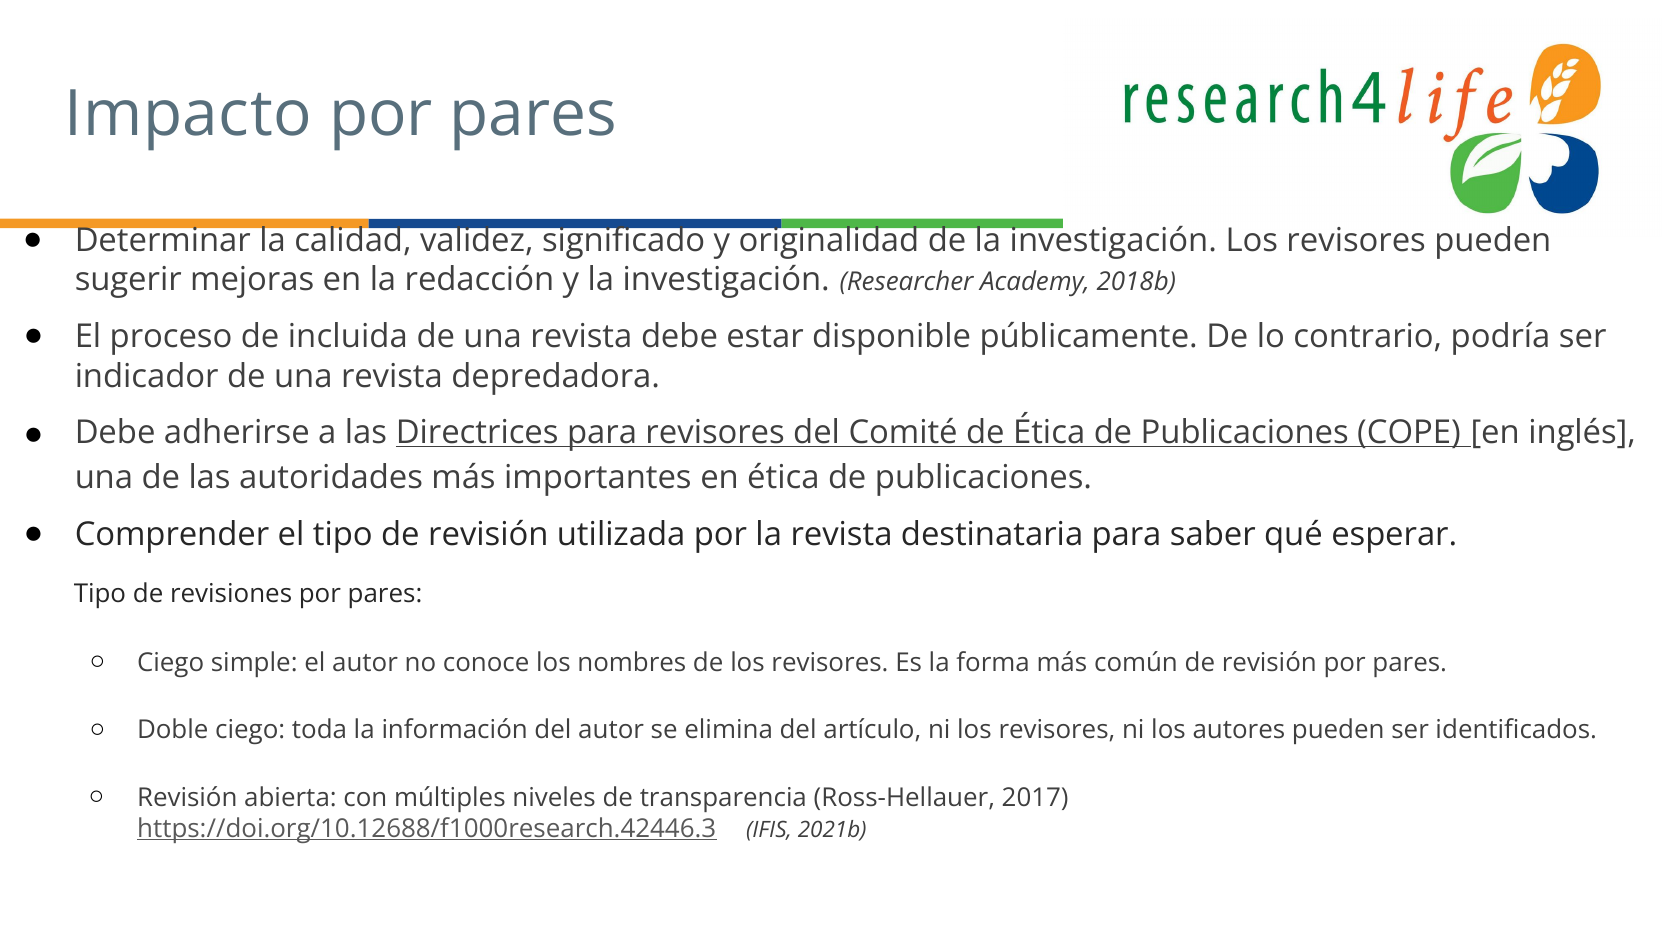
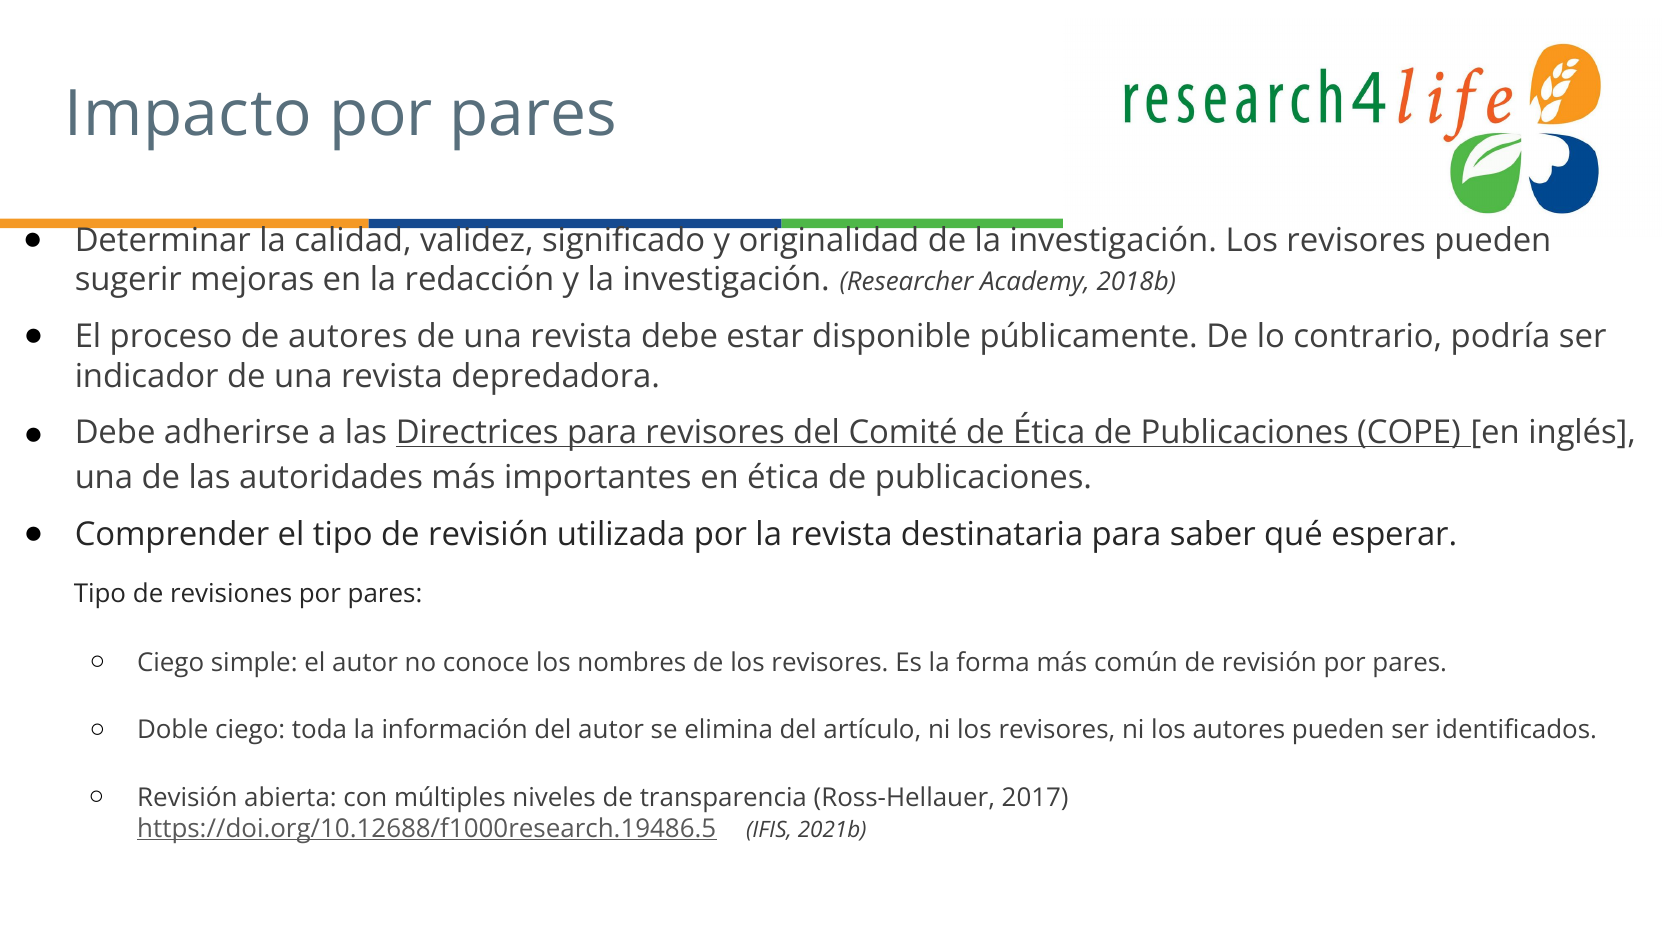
de incluida: incluida -> autores (348, 337)
https://doi.org/10.12688/f1000research.42446.3: https://doi.org/10.12688/f1000research.42446.3 -> https://doi.org/10.12688/f1000research.19486.5 (427, 829)
